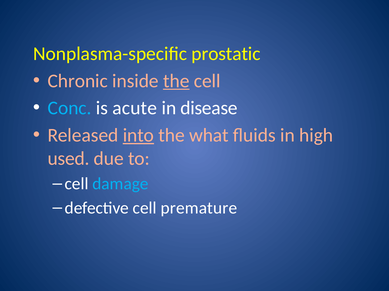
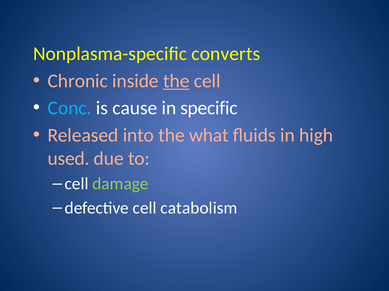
prostatic: prostatic -> converts (226, 54)
acute: acute -> cause (135, 108)
disease: disease -> specific (209, 108)
into underline: present -> none (138, 136)
damage colour: light blue -> light green (120, 184)
premature: premature -> catabolism (199, 208)
